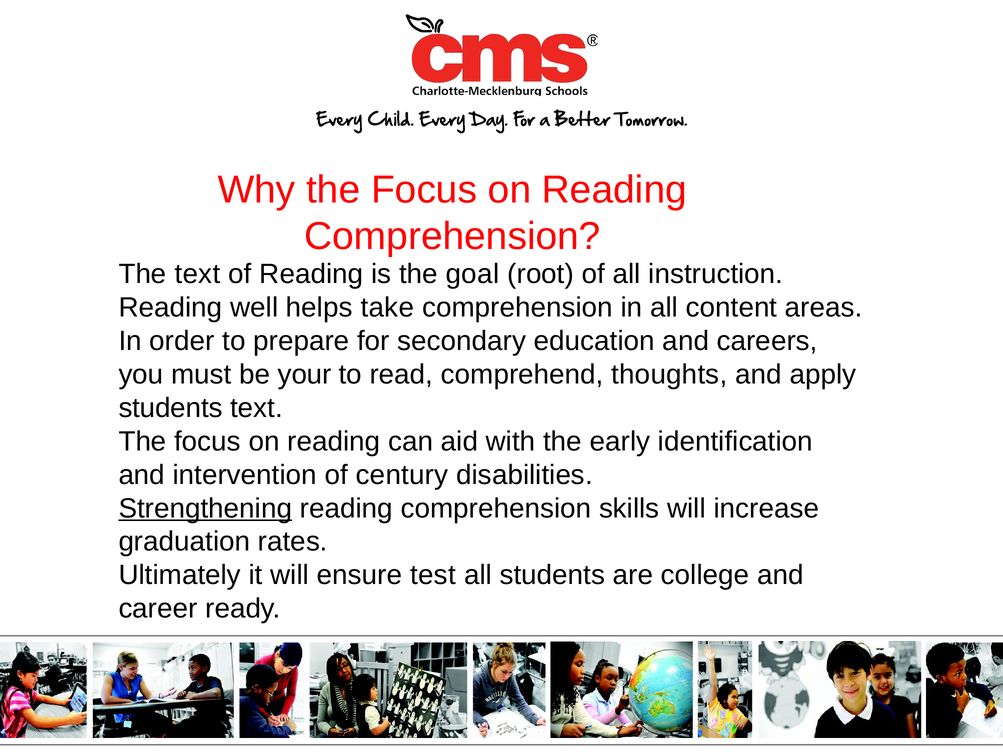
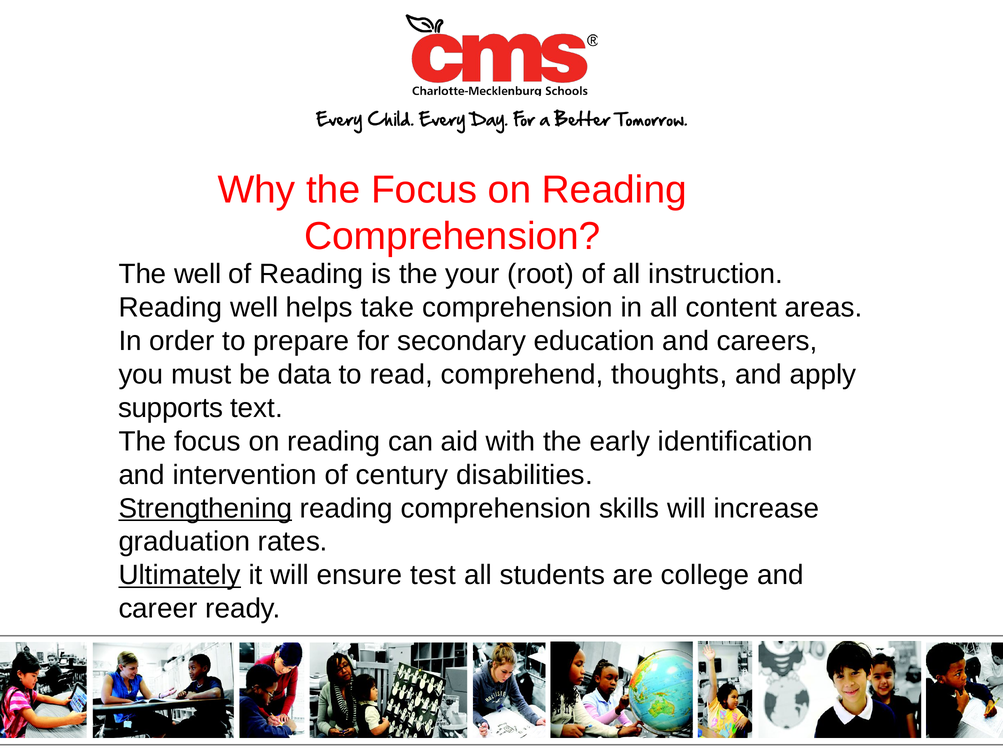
The text: text -> well (198, 274)
goal: goal -> your (473, 274)
your: your -> data (305, 375)
students: students -> supports (171, 408)
Ultimately underline: none -> present (180, 575)
